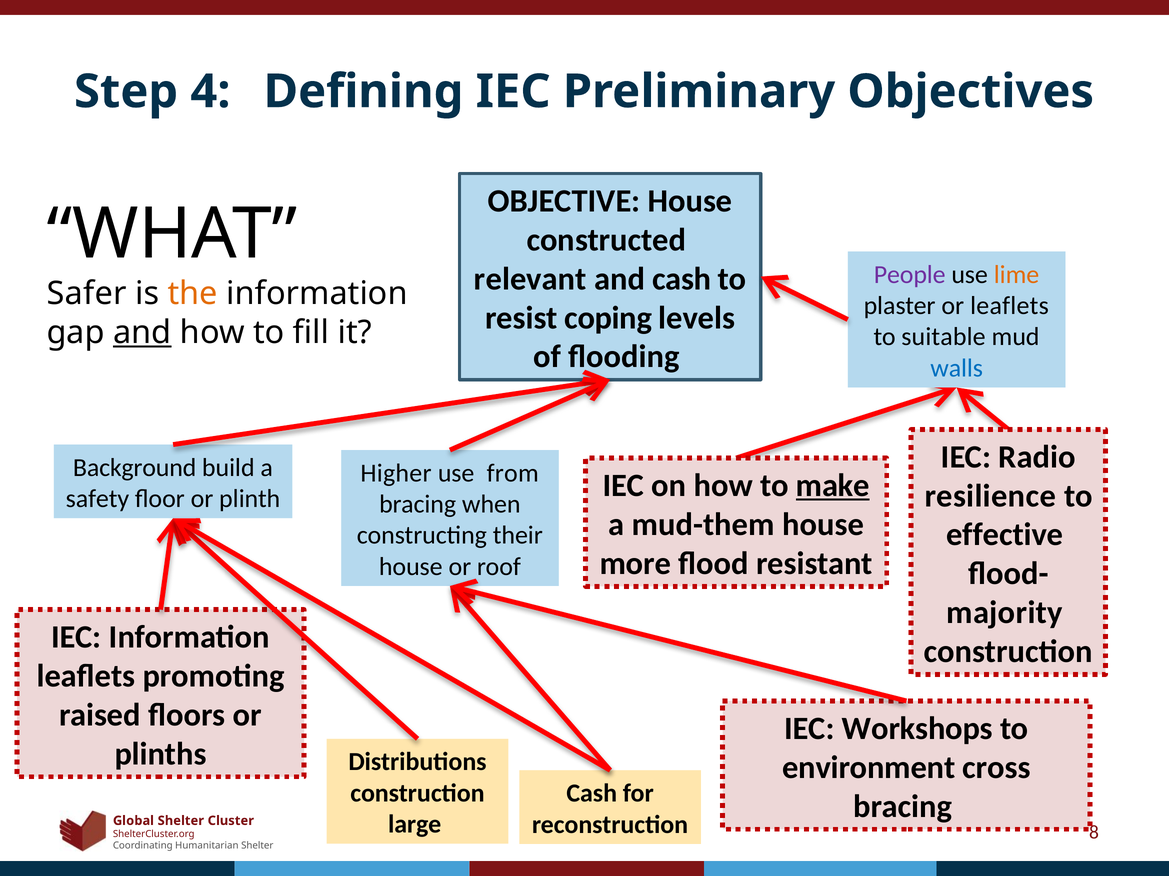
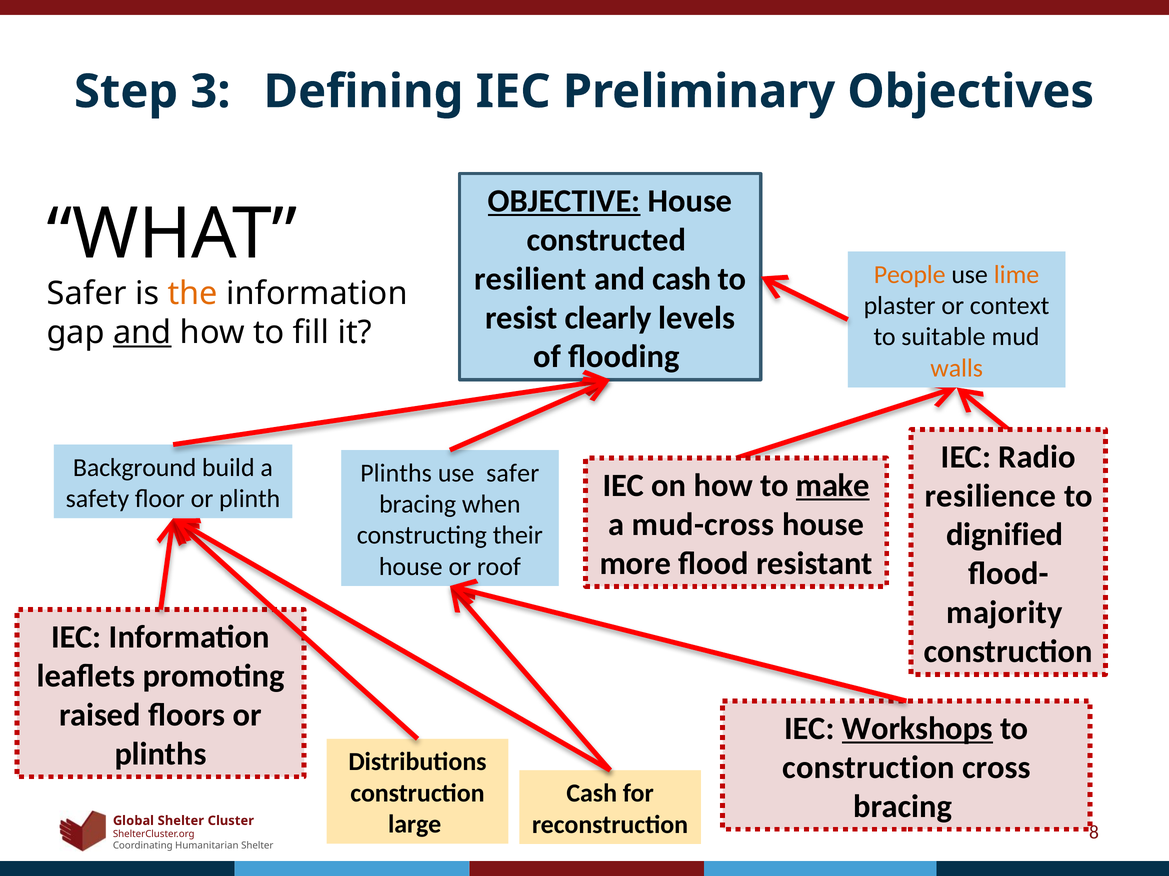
4: 4 -> 3 (210, 92)
OBJECTIVE underline: none -> present (564, 201)
People colour: purple -> orange (910, 275)
relevant: relevant -> resilient (530, 279)
or leaflets: leaflets -> context (1010, 306)
coping: coping -> clearly (608, 318)
walls colour: blue -> orange (957, 368)
Higher: Higher -> Plinths (396, 474)
use from: from -> safer (513, 474)
mud-them: mud-them -> mud-cross (703, 525)
effective: effective -> dignified (1005, 535)
Workshops underline: none -> present (917, 729)
environment: environment -> construction (868, 768)
